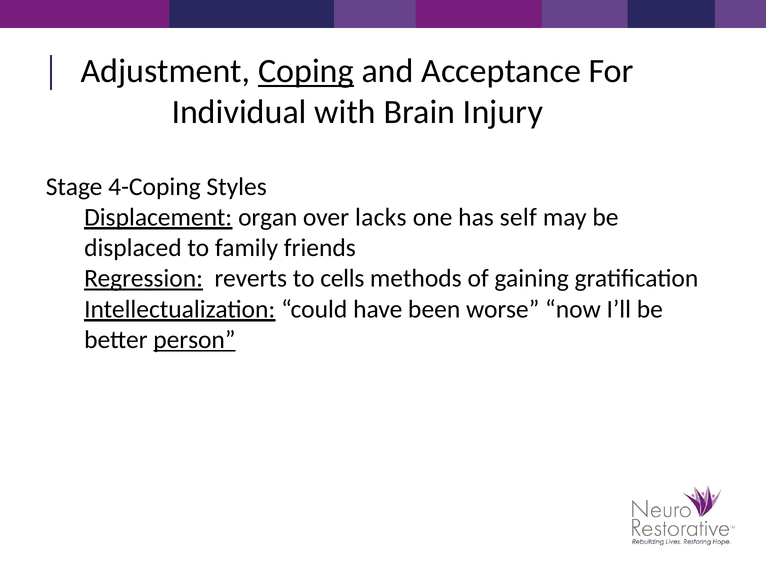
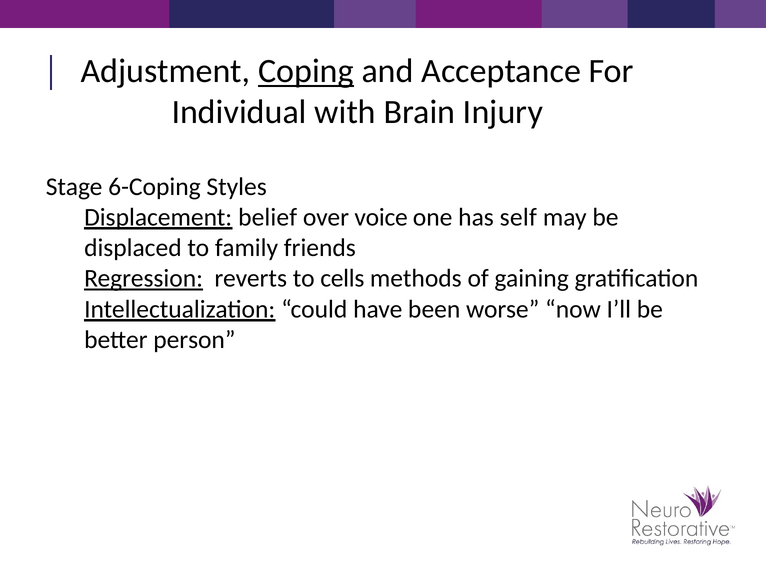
4-Coping: 4-Coping -> 6-Coping (154, 187)
organ: organ -> belief (268, 217)
lacks: lacks -> voice (381, 217)
person underline: present -> none (194, 340)
